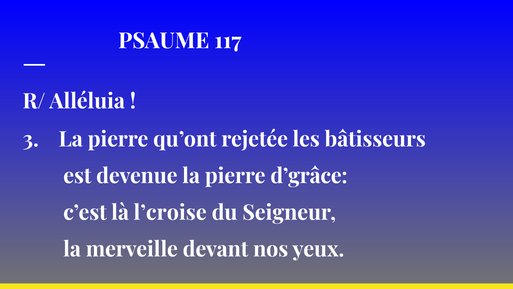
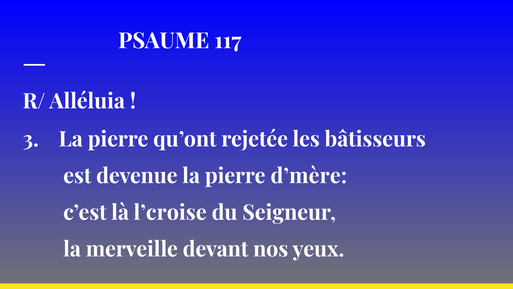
d’grâce: d’grâce -> d’mère (309, 176)
